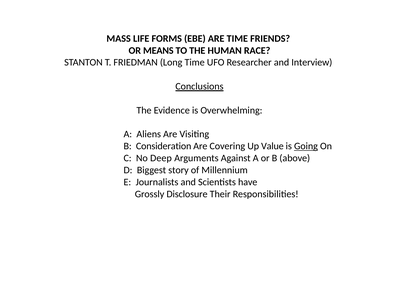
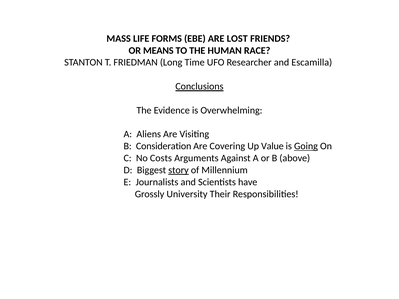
ARE TIME: TIME -> LOST (237, 39)
Interview: Interview -> Escamilla (312, 62)
Deep: Deep -> Costs (161, 158)
story underline: none -> present (178, 170)
Disclosure: Disclosure -> University (187, 194)
